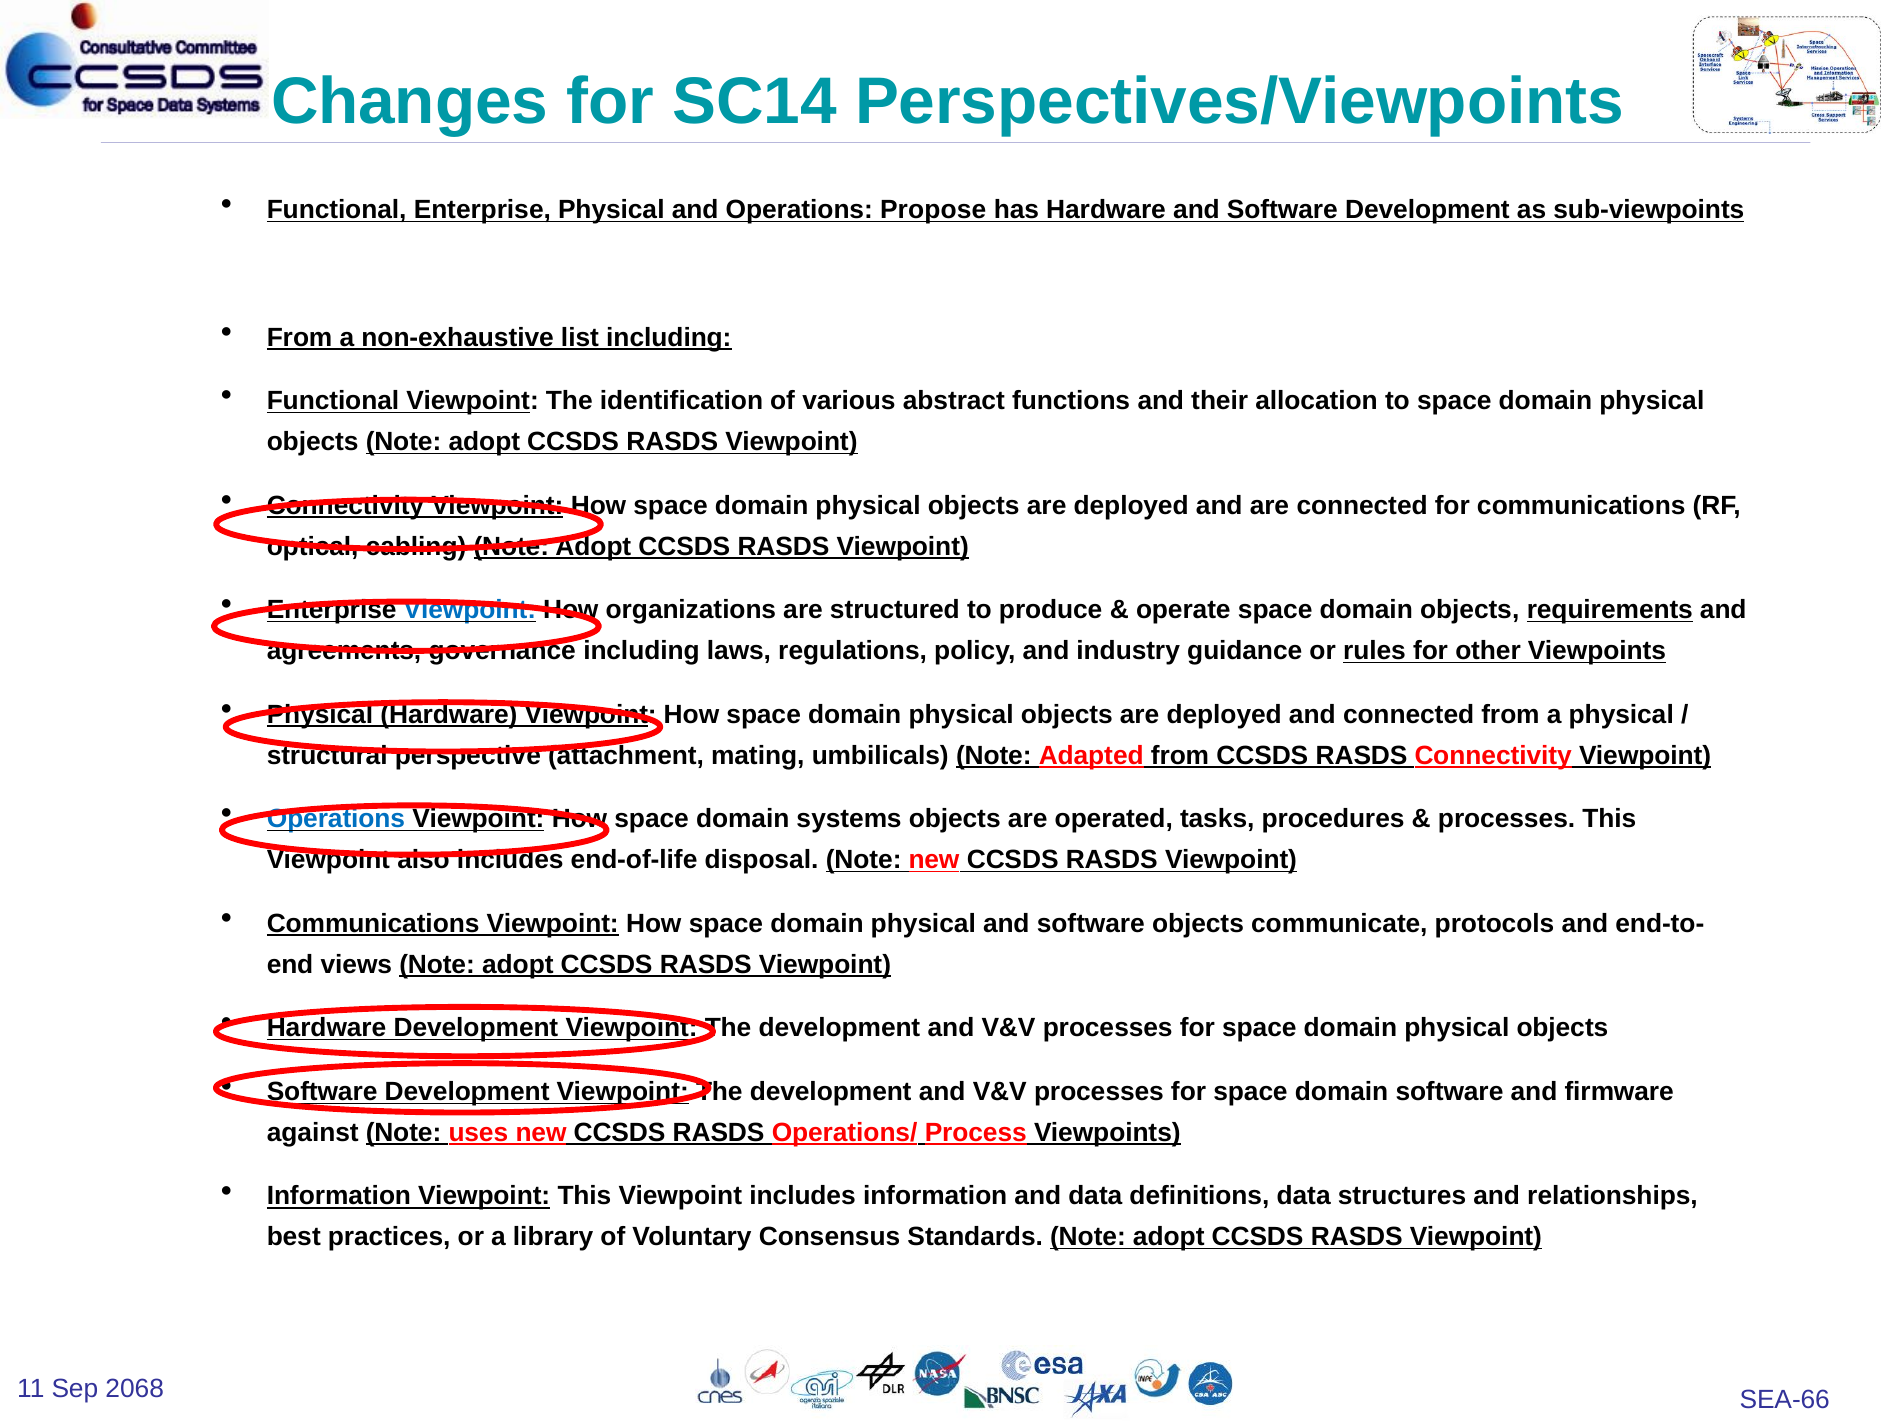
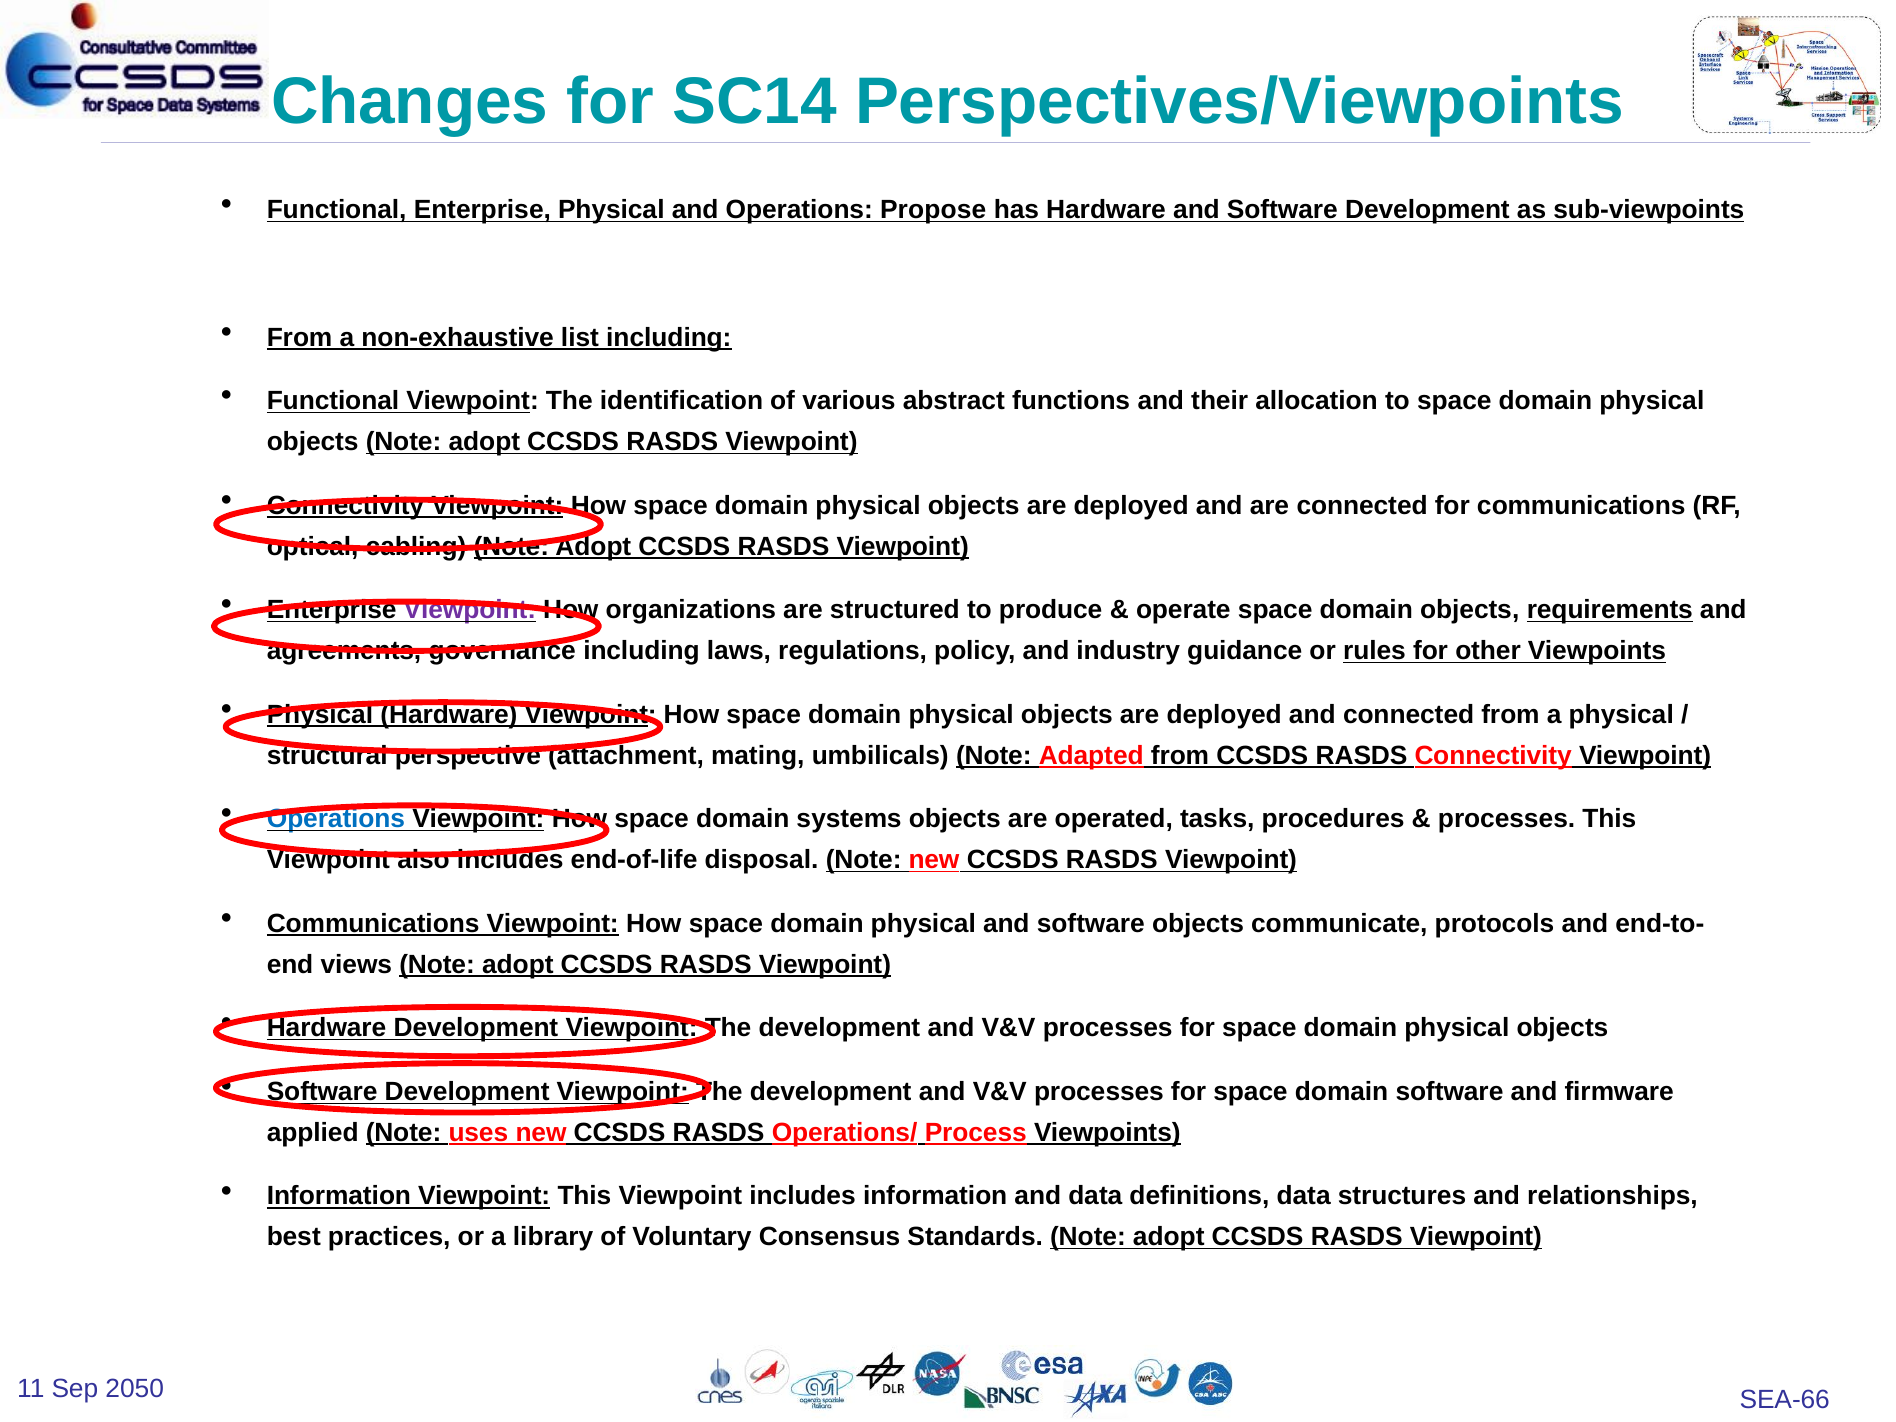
Viewpoint colour: blue -> purple (470, 610)
against: against -> applied (313, 1133)
2068: 2068 -> 2050 (135, 1388)
